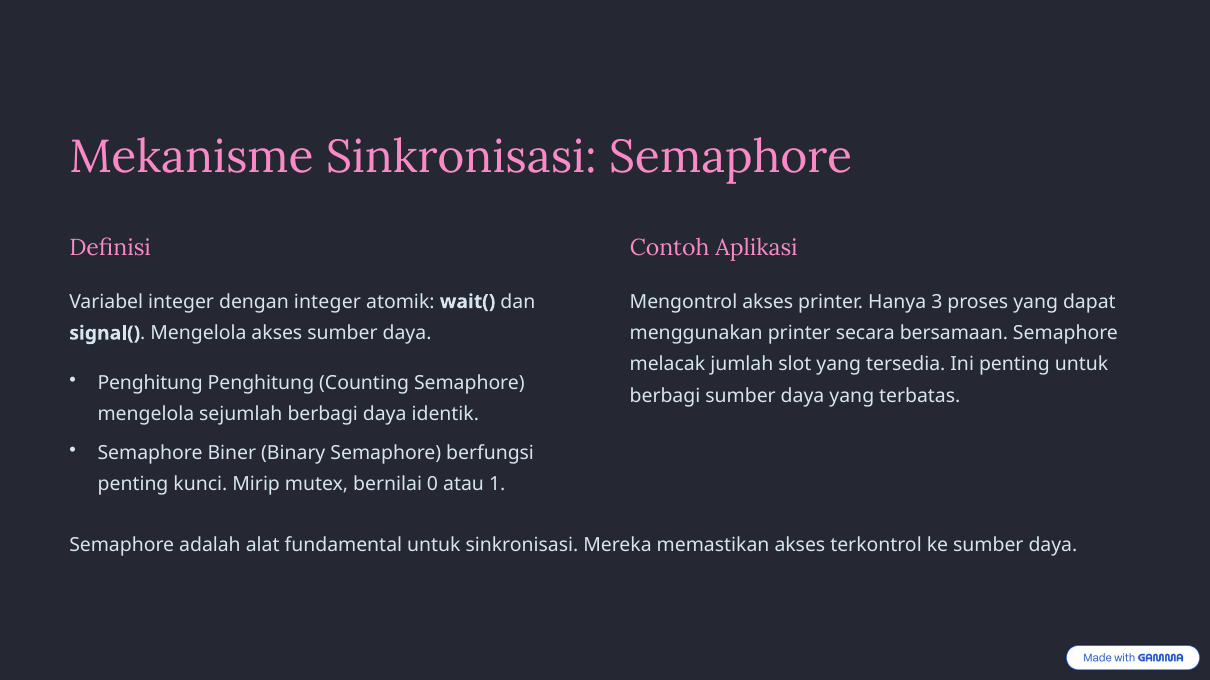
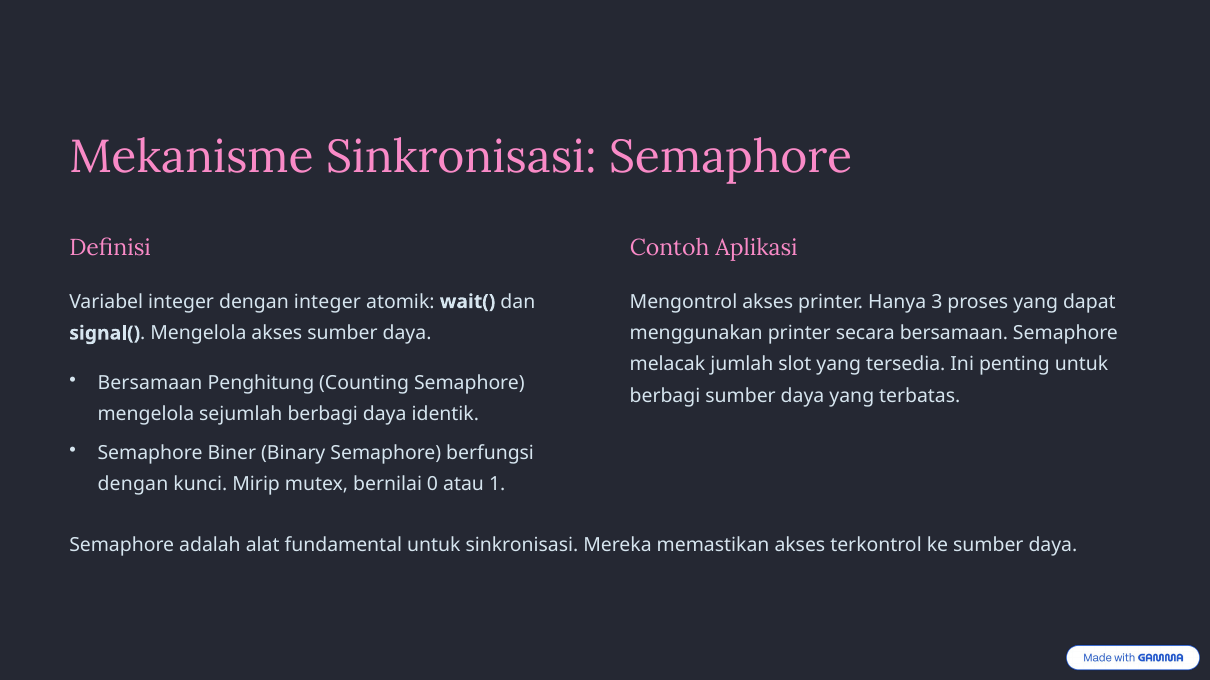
Penghitung: Penghitung -> Bersamaan (150, 383)
penting: penting -> dengan (133, 485)
